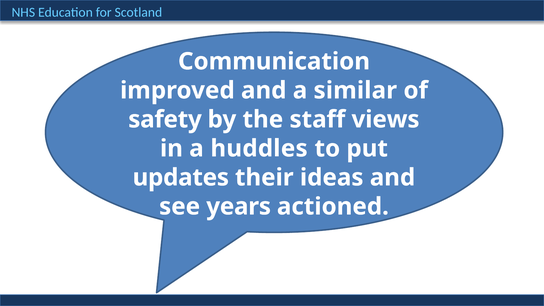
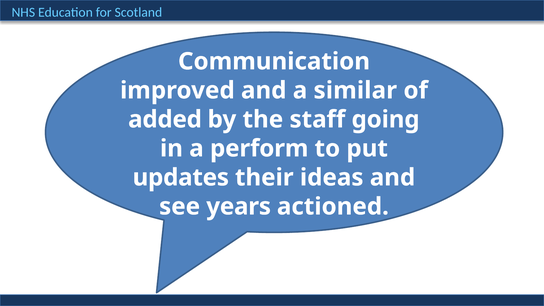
safety: safety -> added (165, 119)
views: views -> going (386, 119)
huddles: huddles -> perform (259, 148)
